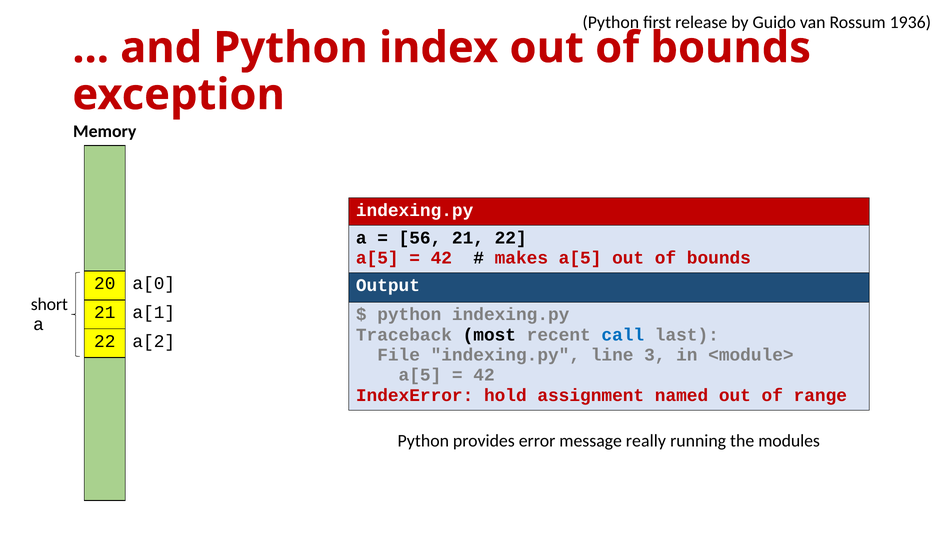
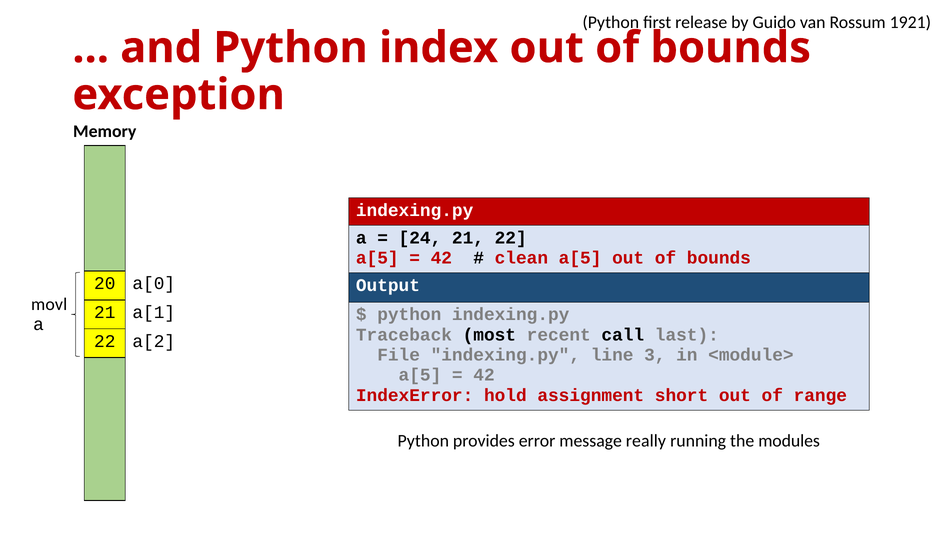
1936: 1936 -> 1921 (910, 22)
56: 56 -> 24 (420, 238)
makes: makes -> clean (521, 258)
short: short -> movl (49, 304)
call colour: blue -> black (623, 335)
named: named -> short (682, 395)
